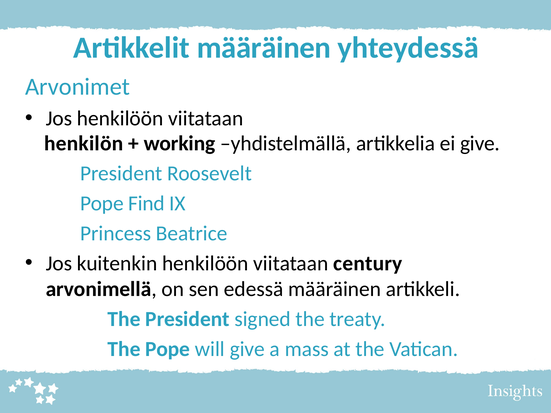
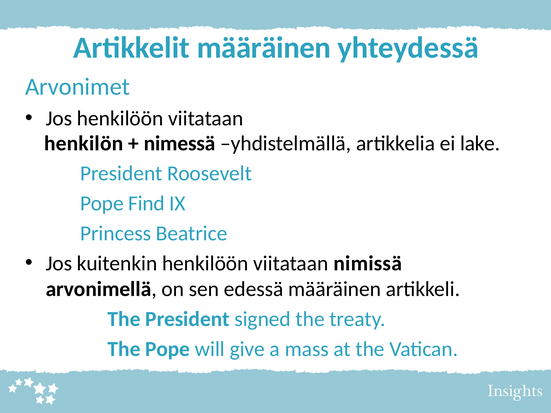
working: working -> nimessä (180, 144)
ei give: give -> lake (480, 144)
century: century -> nimissä (368, 264)
